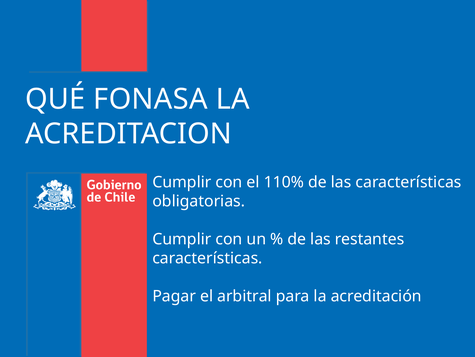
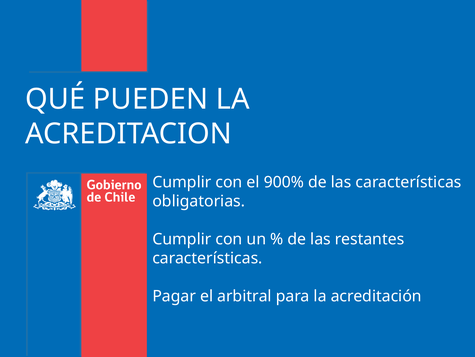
FONASA: FONASA -> PUEDEN (150, 99)
110%: 110% -> 900% (284, 182)
